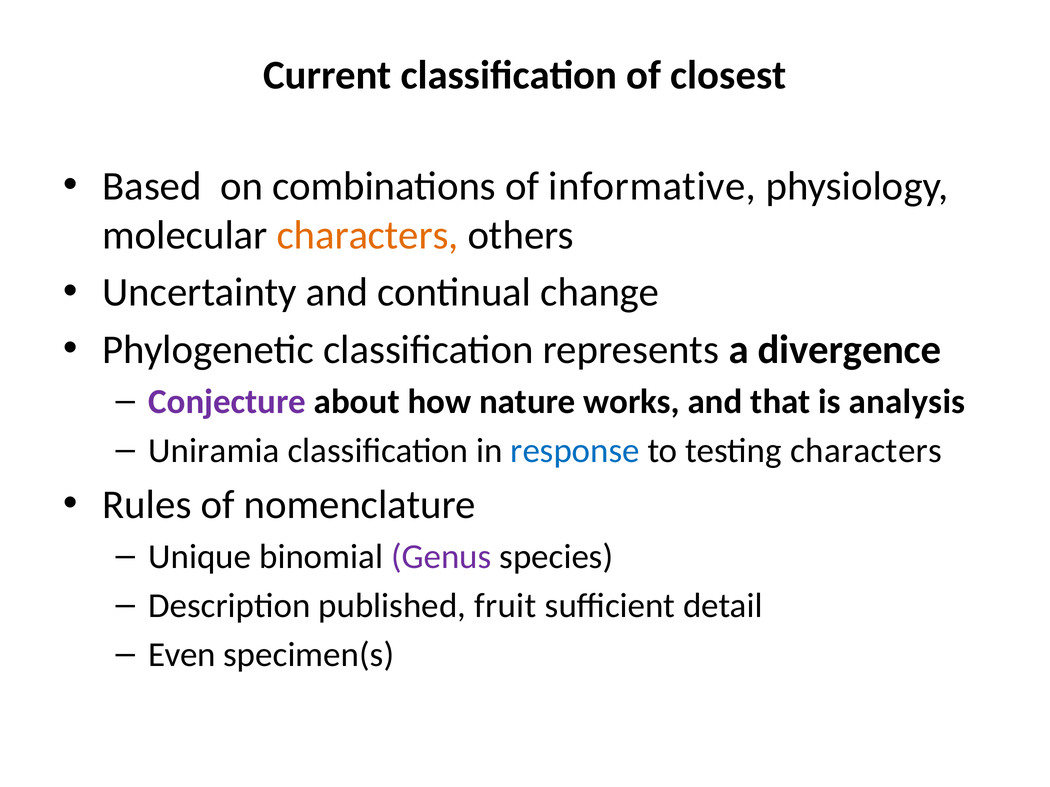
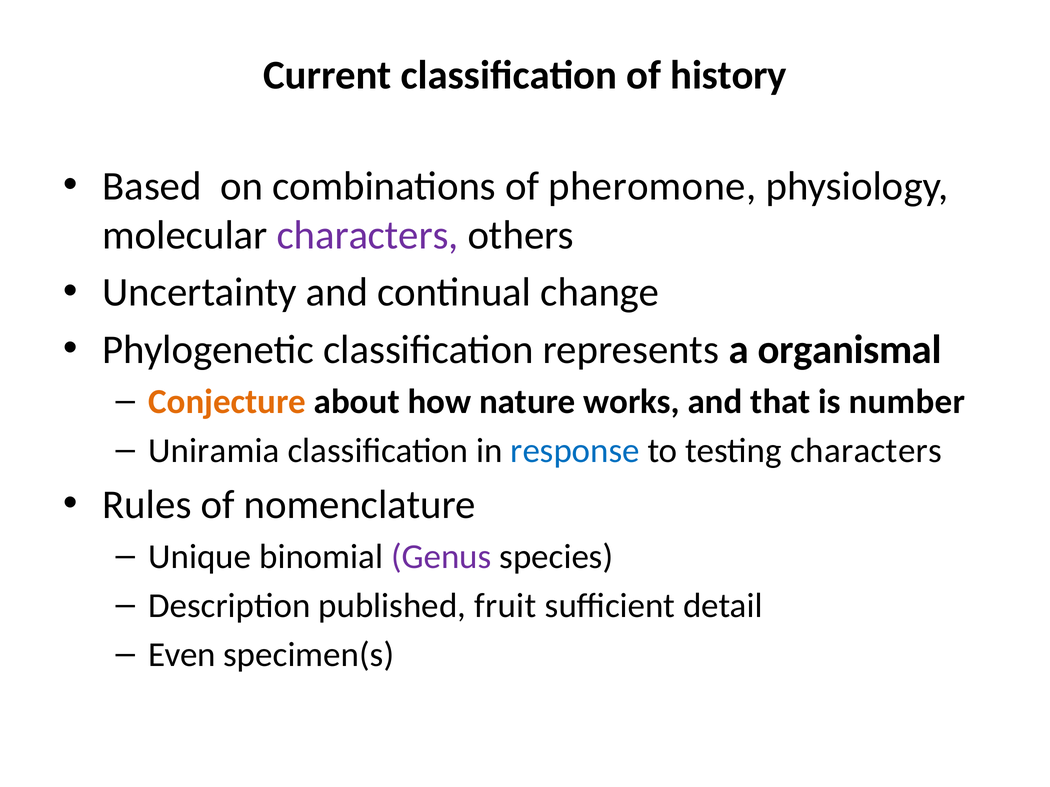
closest: closest -> history (729, 75)
informative: informative -> pheromone (652, 186)
characters colour: orange -> purple (368, 235)
divergence: divergence -> organismal (850, 350)
Conjecture colour: purple -> orange (227, 402)
analysis: analysis -> number (907, 402)
